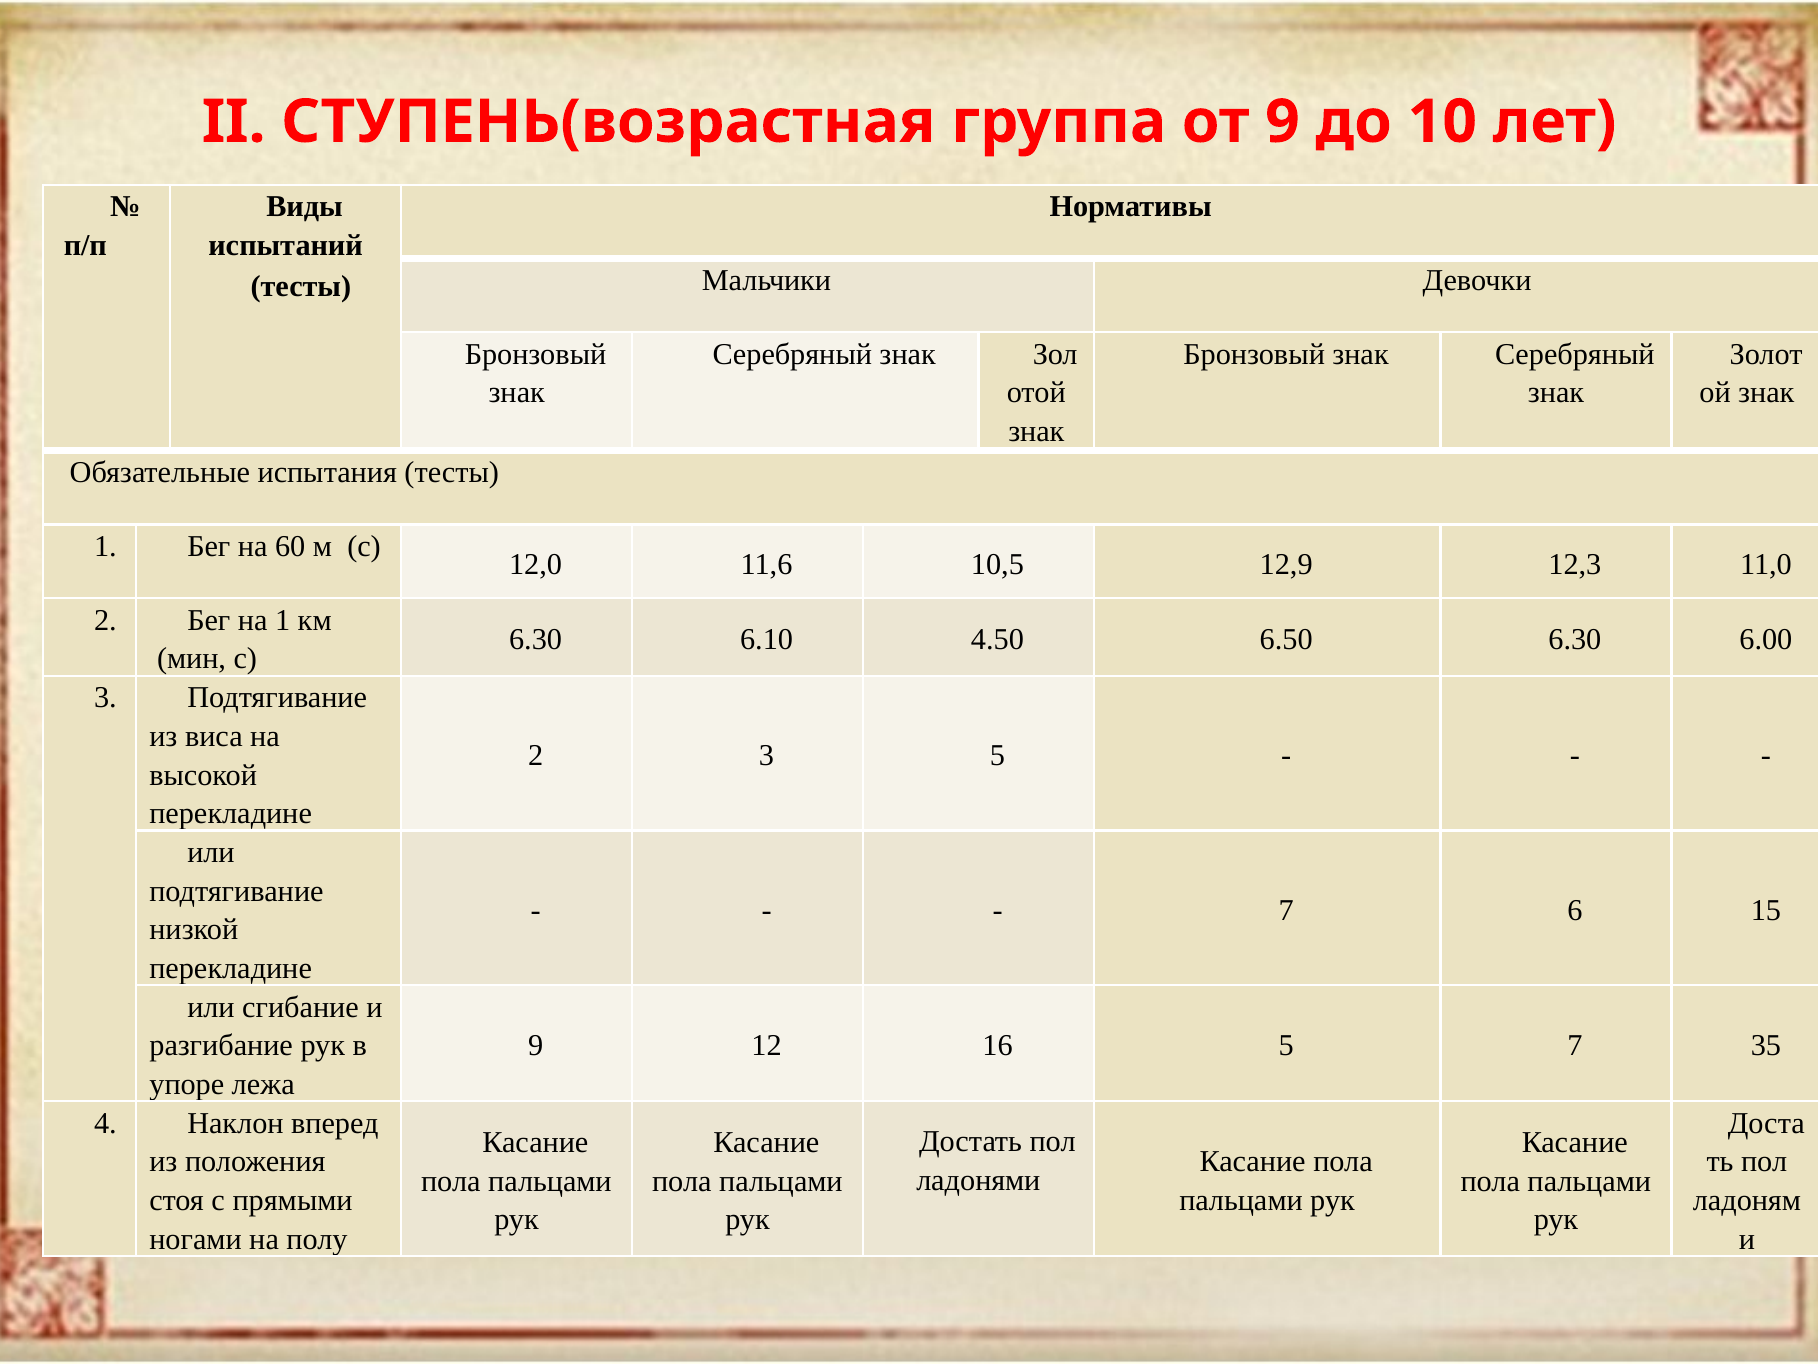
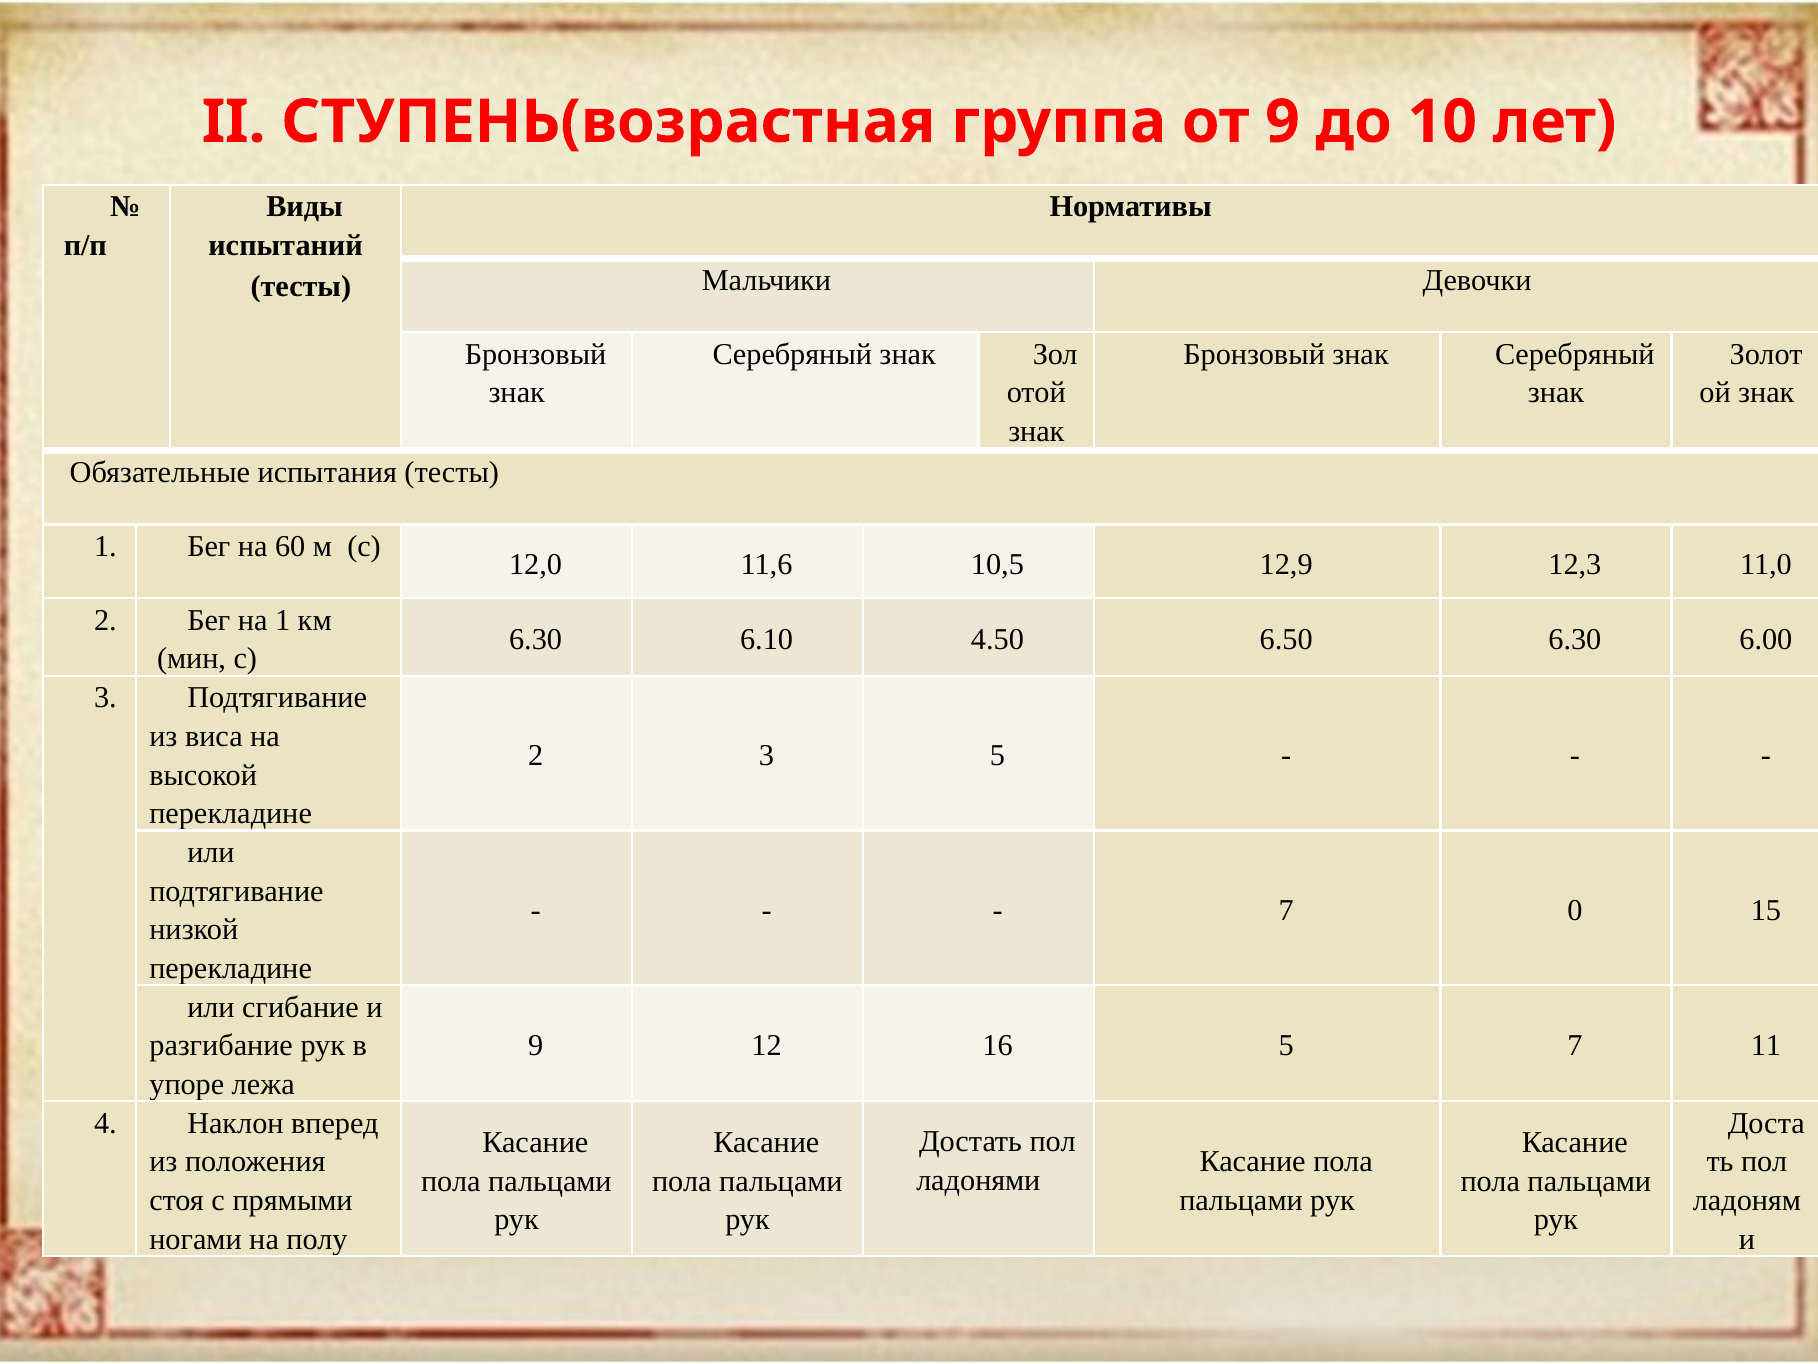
6: 6 -> 0 (1575, 910)
35: 35 -> 11 (1766, 1045)
